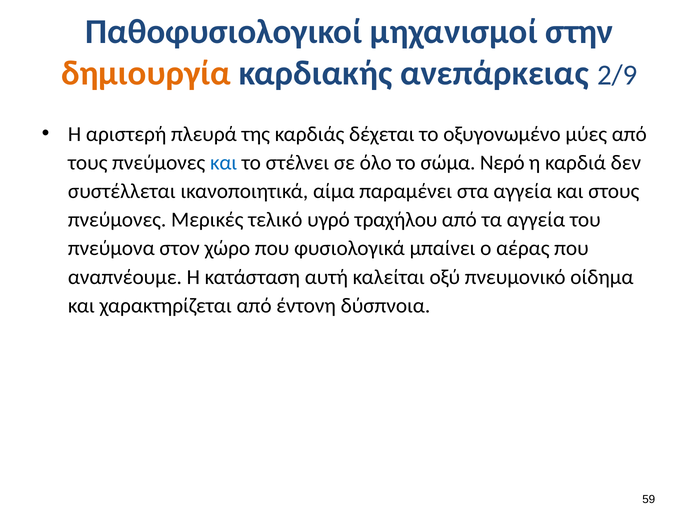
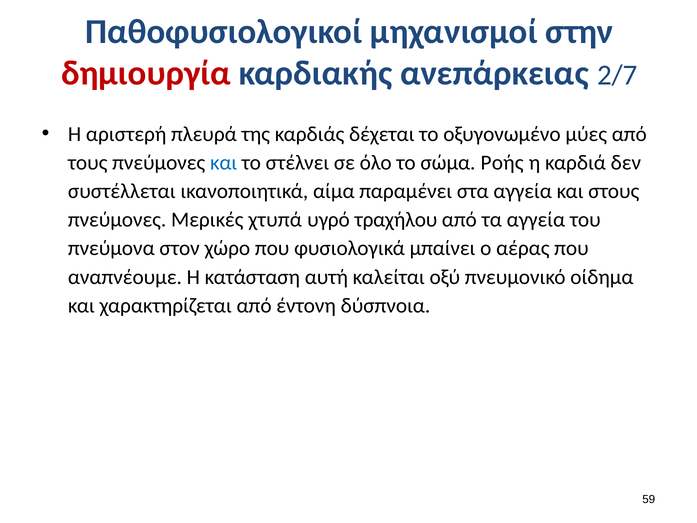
δημιουργία colour: orange -> red (146, 73)
2/9: 2/9 -> 2/7 (617, 75)
Νερό: Νερό -> Ροής (502, 163)
τελικό: τελικό -> χτυπά (275, 220)
